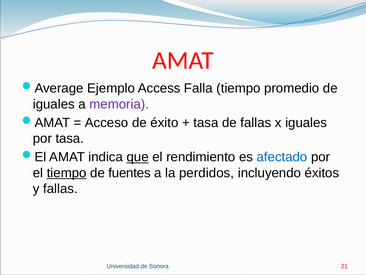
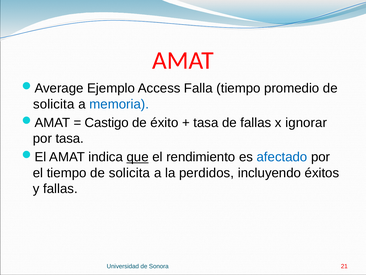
iguales: iguales -> solicita (54, 104)
memoria colour: purple -> blue (119, 104)
Acceso: Acceso -> Castigo (107, 122)
x iguales: iguales -> ignorar (306, 122)
tiempo underline: present -> none (67, 173)
fuentes: fuentes -> solicita (129, 173)
